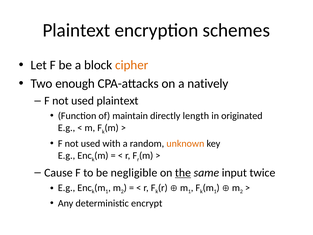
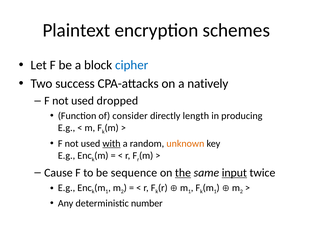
cipher colour: orange -> blue (132, 65)
enough: enough -> success (75, 84)
used plaintext: plaintext -> dropped (117, 101)
maintain: maintain -> consider (130, 116)
originated: originated -> producing (242, 116)
with underline: none -> present (112, 143)
negligible: negligible -> sequence (134, 173)
input underline: none -> present (234, 173)
encrypt: encrypt -> number (147, 203)
